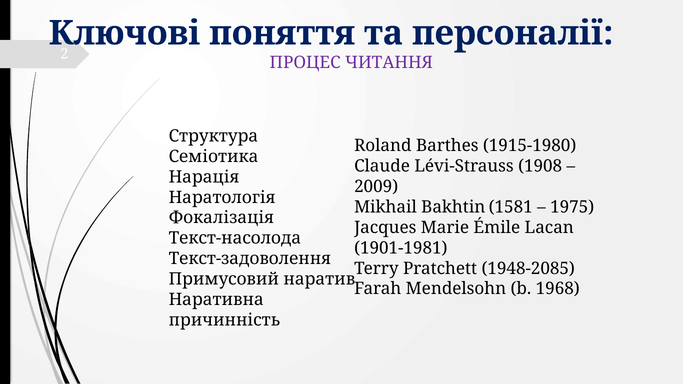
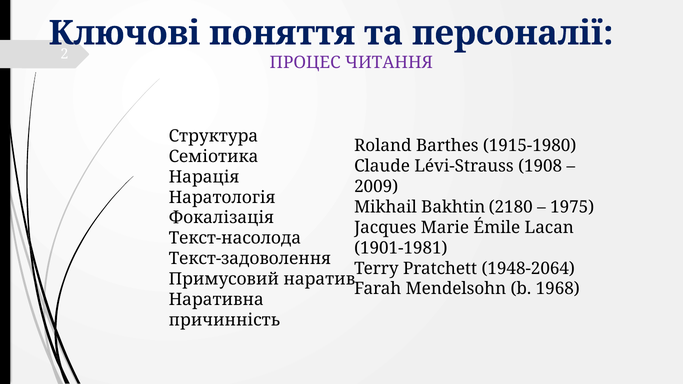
1581: 1581 -> 2180 (511, 207)
1948-2085: 1948-2085 -> 1948-2064 (528, 268)
